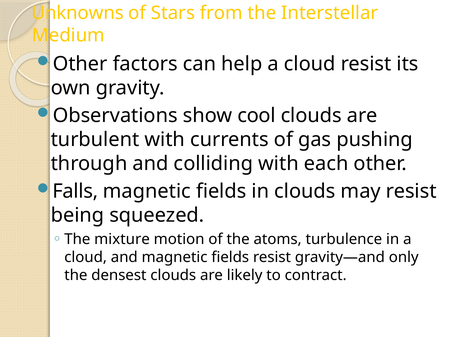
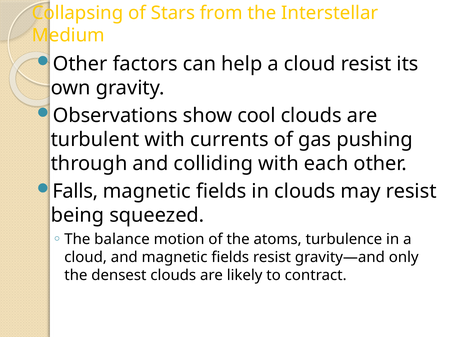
Unknowns: Unknowns -> Collapsing (78, 13)
mixture: mixture -> balance (122, 240)
